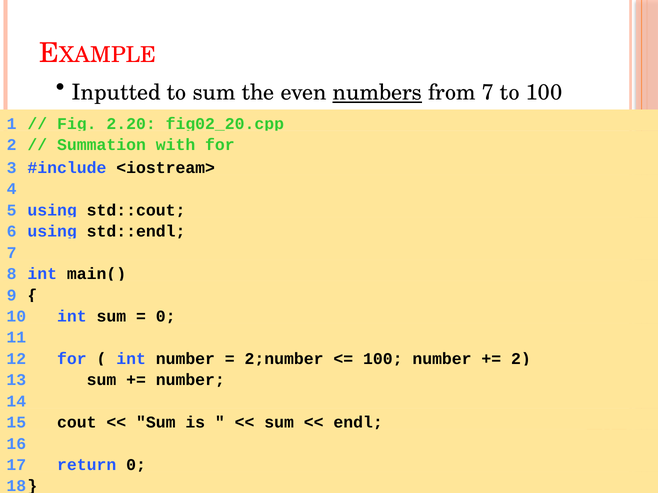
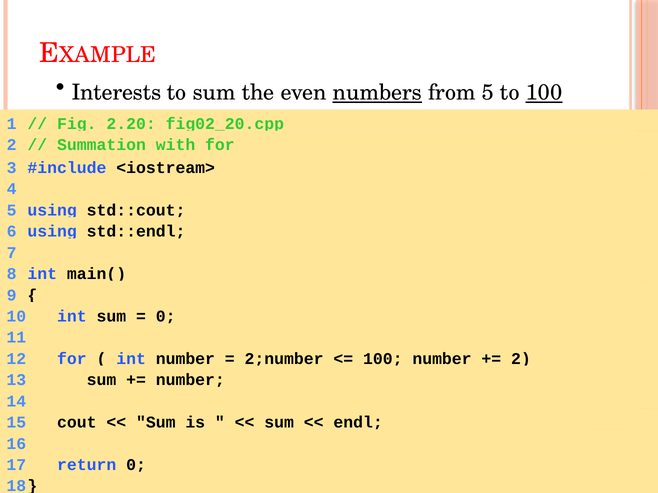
Inputted: Inputted -> Interests (116, 93)
from 7: 7 -> 5 (488, 93)
100 underline: none -> present (544, 93)
